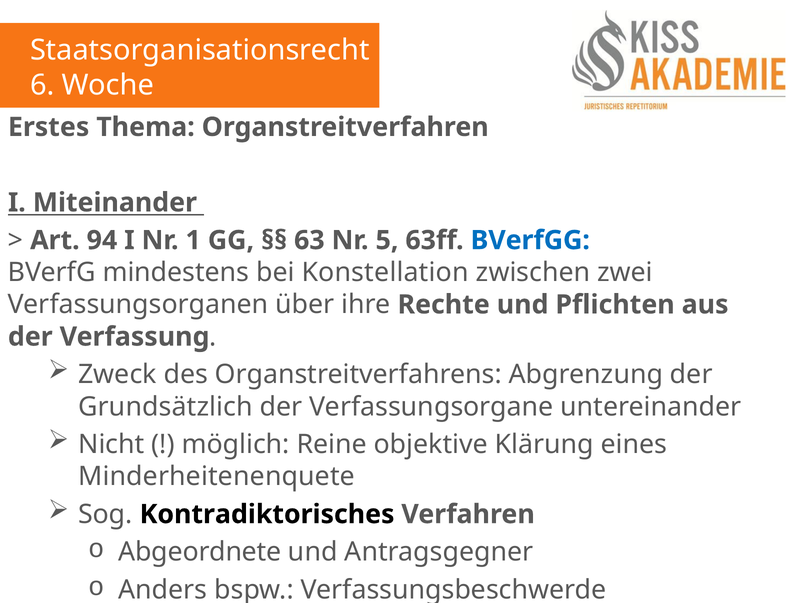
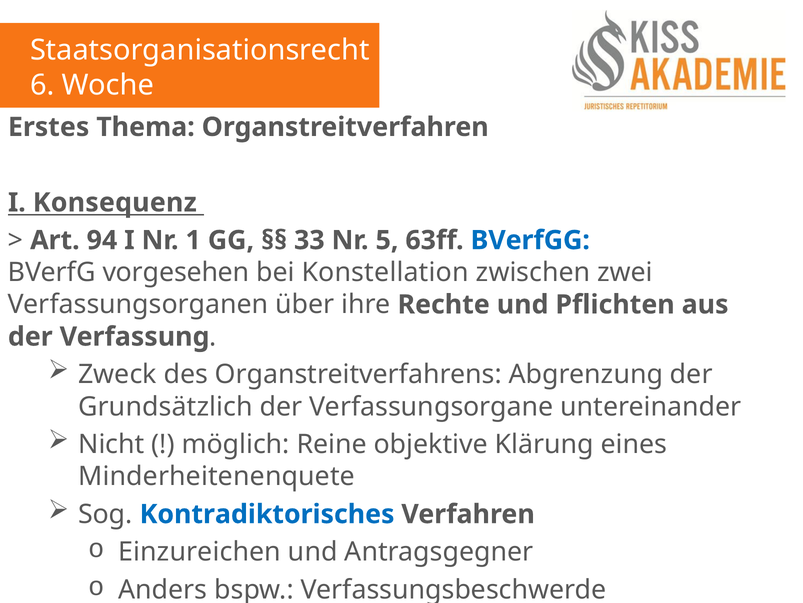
Miteinander: Miteinander -> Konsequenz (115, 202)
63: 63 -> 33 (309, 240)
mindestens: mindestens -> vorgesehen (176, 272)
Kontradiktorisches colour: black -> blue (267, 514)
Abgeordnete: Abgeordnete -> Einzureichen (200, 551)
